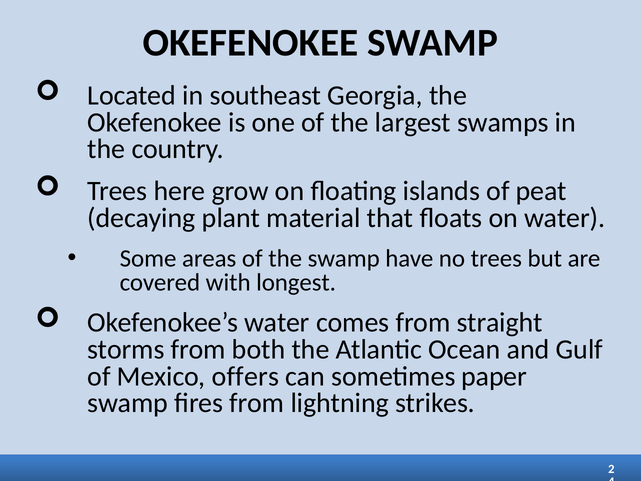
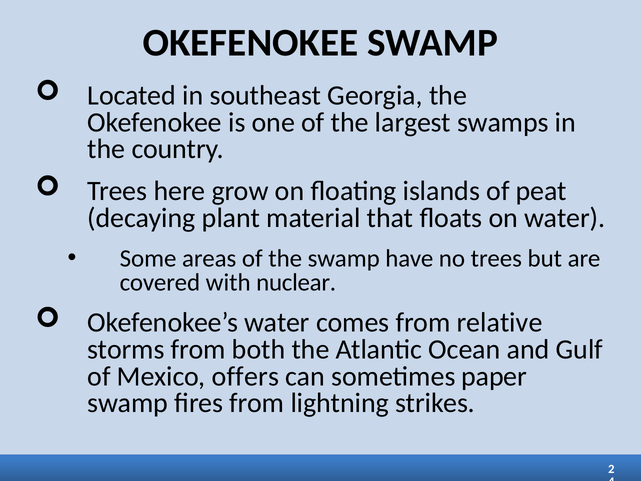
longest: longest -> nuclear (296, 282)
straight: straight -> relative (500, 323)
